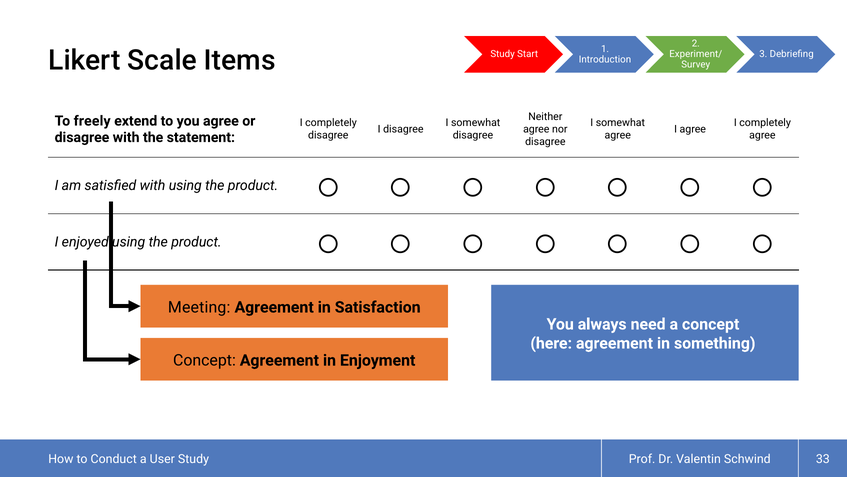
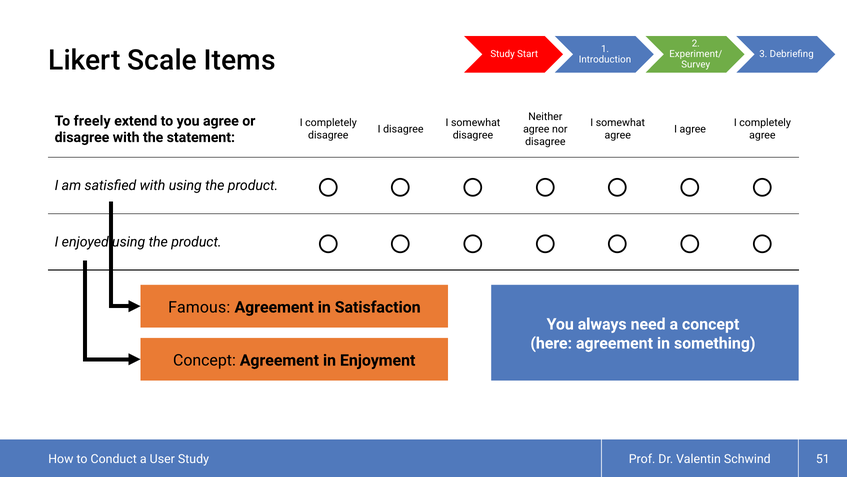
Meeting: Meeting -> Famous (199, 307)
33: 33 -> 51 (823, 459)
